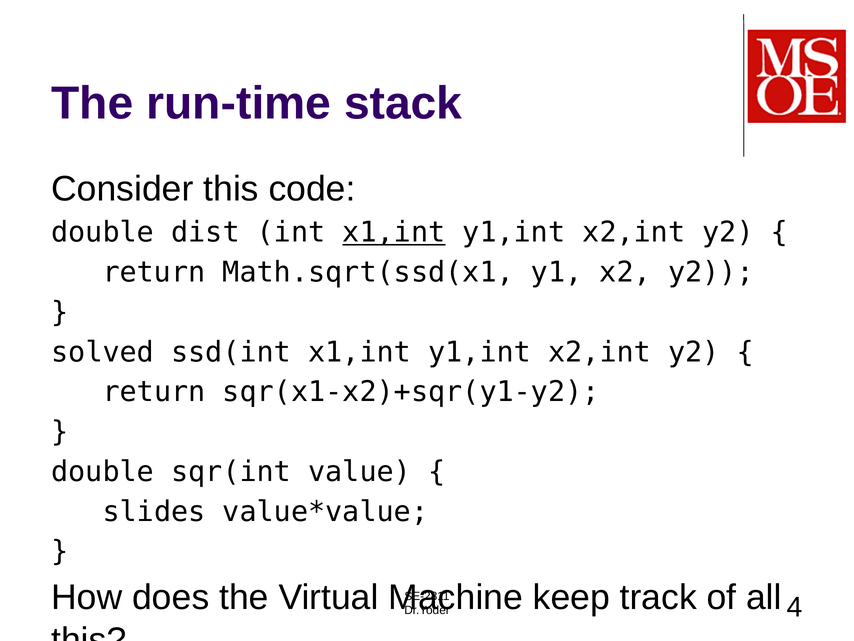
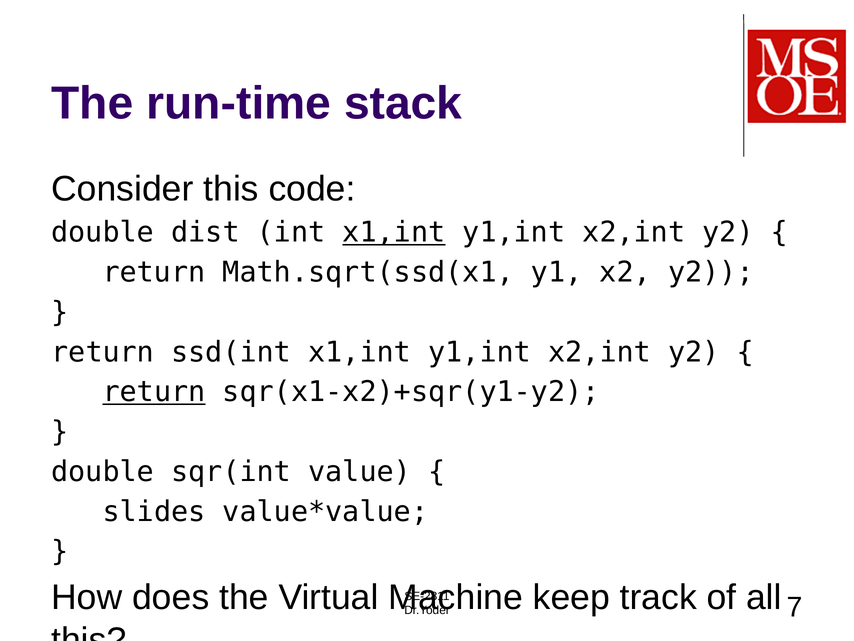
solved: solved -> return (103, 352)
return underline: none -> present (154, 392)
4: 4 -> 7 (795, 607)
